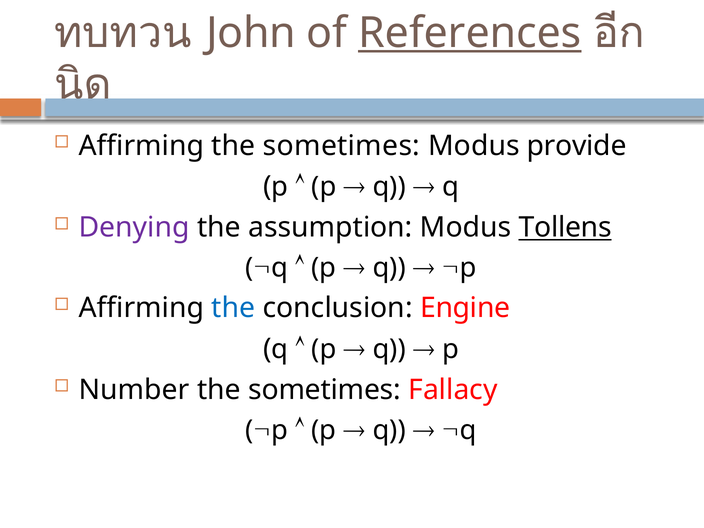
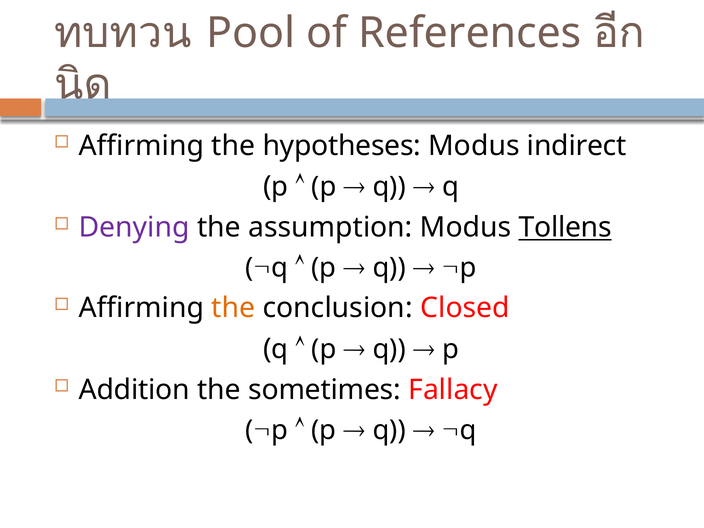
John: John -> Pool (251, 33)
References underline: present -> none (470, 33)
Affirming the sometimes: sometimes -> hypotheses (342, 146)
provide: provide -> indirect (577, 146)
the colour: blue -> orange (233, 308)
Engine: Engine -> Closed (465, 308)
Number: Number -> Addition (134, 390)
